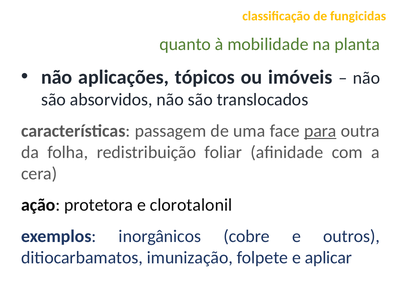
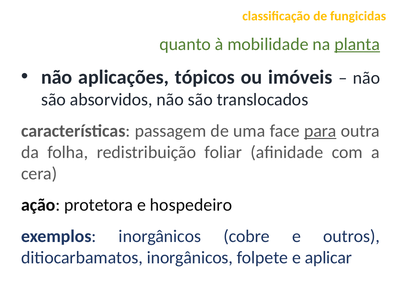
planta underline: none -> present (357, 44)
clorotalonil: clorotalonil -> hospedeiro (191, 205)
ditiocarbamatos imunização: imunização -> inorgânicos (190, 258)
